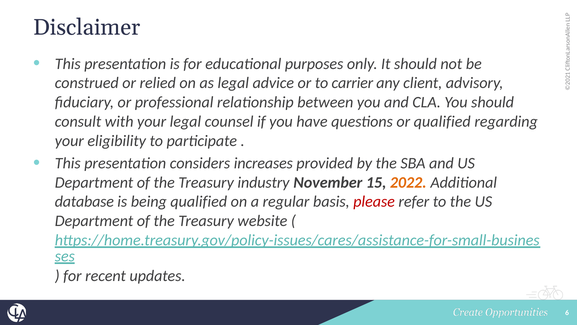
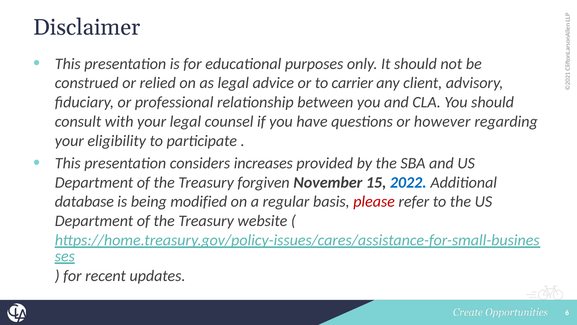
or qualified: qualified -> however (442, 121)
industry: industry -> forgiven (263, 182)
2022 colour: orange -> blue (408, 182)
being qualified: qualified -> modified (199, 201)
